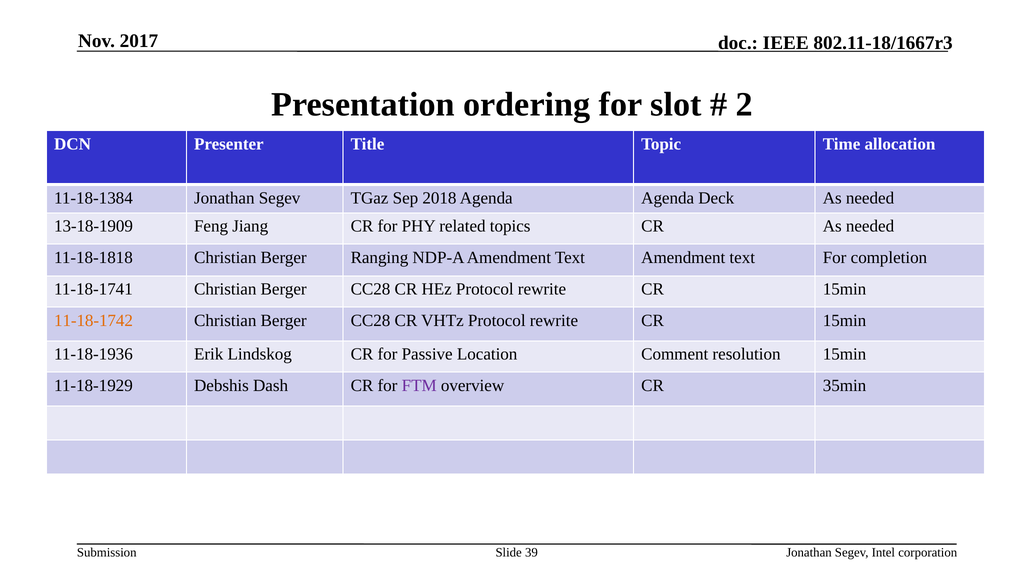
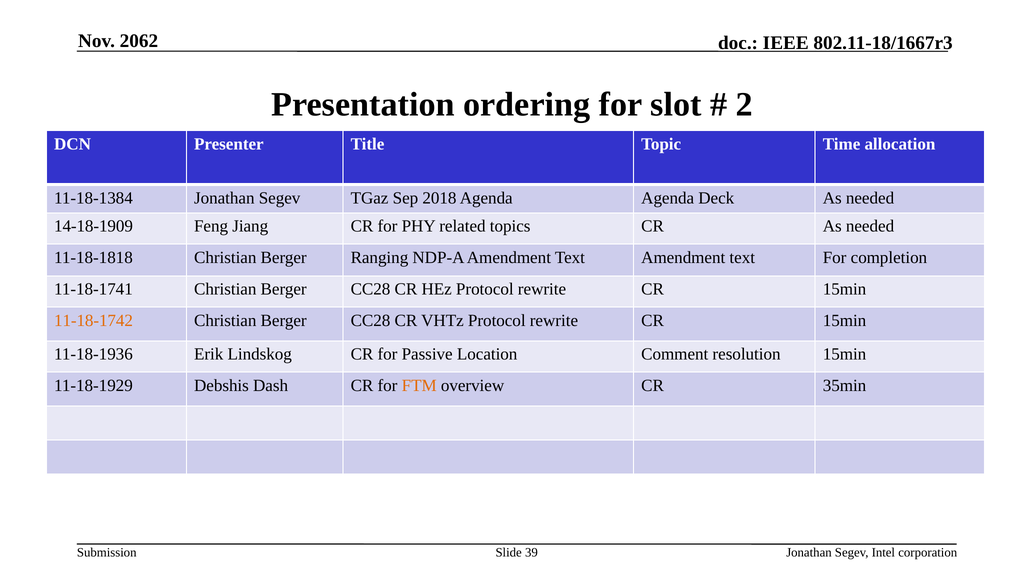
2017: 2017 -> 2062 (139, 41)
13-18-1909: 13-18-1909 -> 14-18-1909 (93, 227)
FTM colour: purple -> orange (419, 386)
